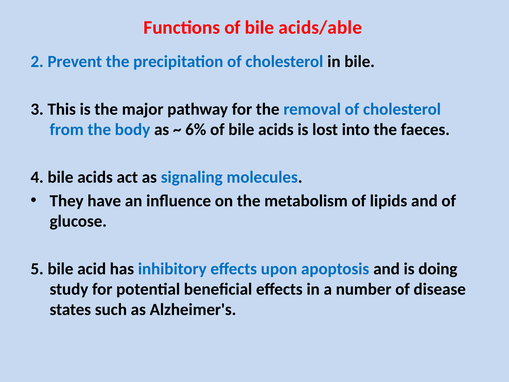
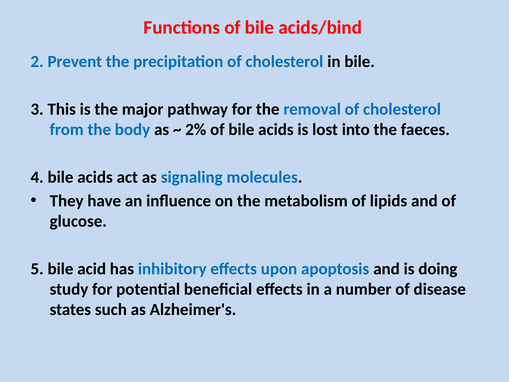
acids/able: acids/able -> acids/bind (320, 28)
6%: 6% -> 2% (196, 129)
